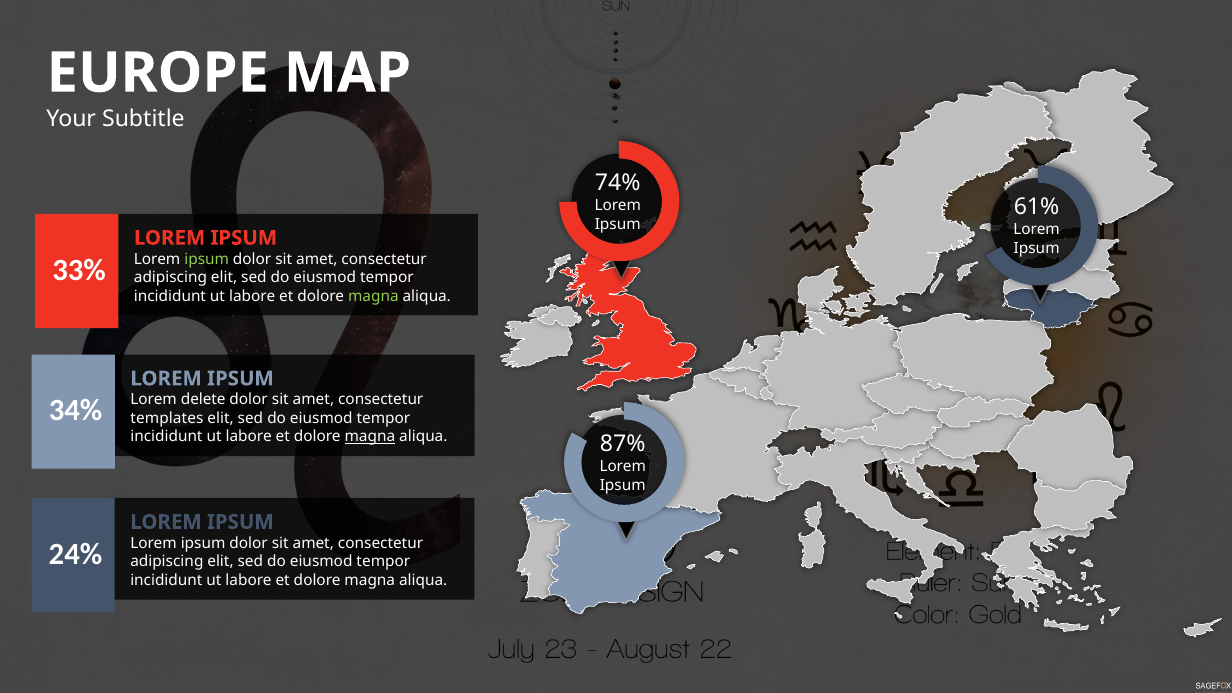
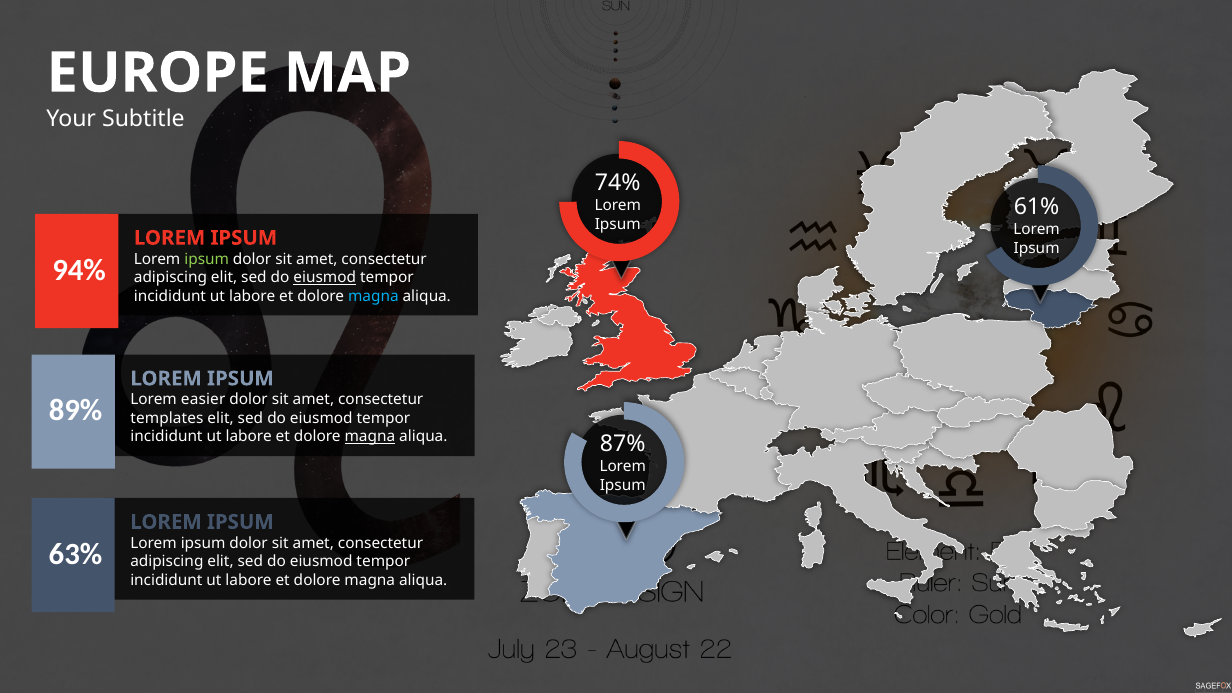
33%: 33% -> 94% (79, 270)
eiusmod underline: none -> present (325, 278)
magna colour: light green -> light blue (373, 296)
delete: delete -> easier (203, 400)
34%: 34% -> 89% (76, 411)
24%: 24% -> 63% (76, 554)
